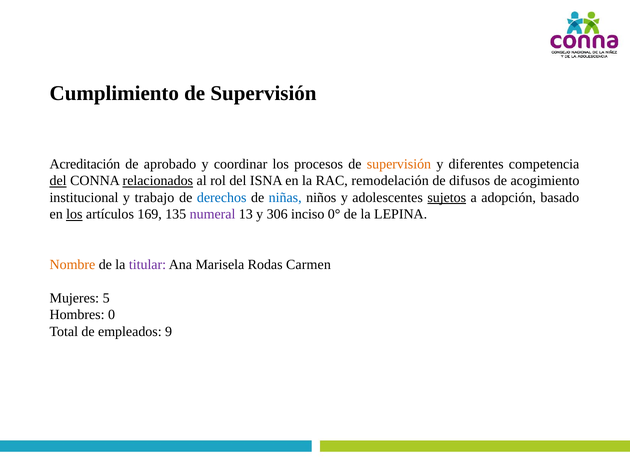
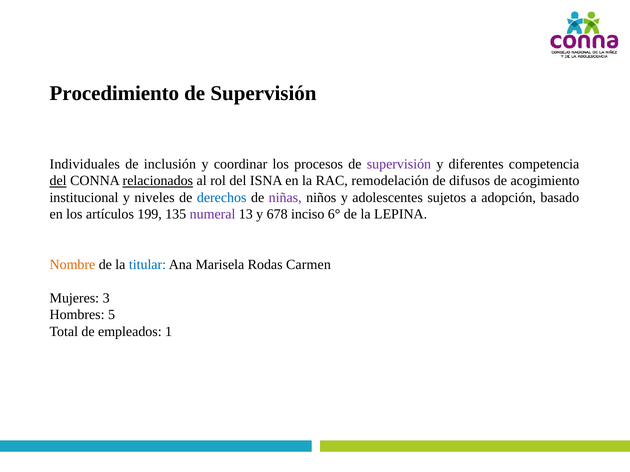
Cumplimiento: Cumplimiento -> Procedimiento (114, 94)
Acreditación: Acreditación -> Individuales (85, 164)
aprobado: aprobado -> inclusión (170, 164)
supervisión colour: orange -> purple (399, 164)
trabajo: trabajo -> niveles (155, 198)
niñas colour: blue -> purple (285, 198)
sujetos underline: present -> none (447, 198)
los underline: present -> none (74, 215)
169: 169 -> 199 (150, 215)
306: 306 -> 678 (277, 215)
0°: 0° -> 6° (334, 215)
titular colour: purple -> blue (148, 265)
5: 5 -> 3 (106, 298)
0: 0 -> 5 (112, 315)
9: 9 -> 1 (169, 332)
